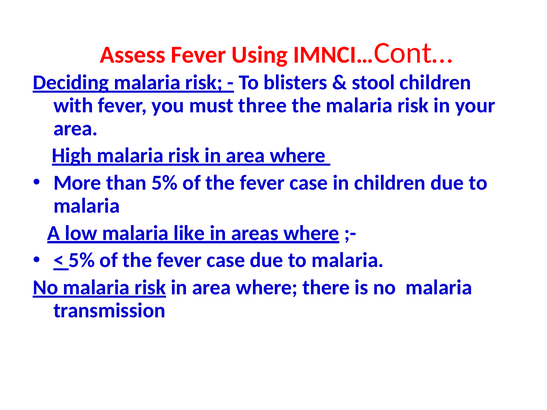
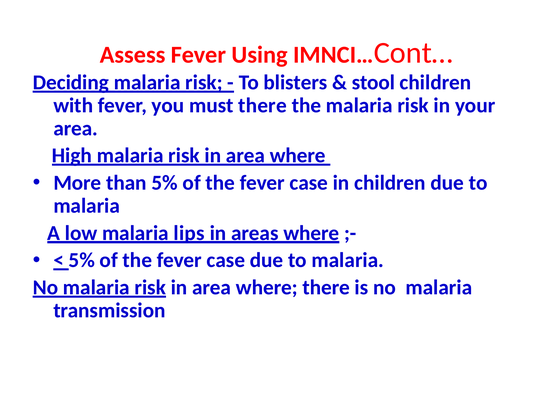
must three: three -> there (262, 105)
like: like -> lips (189, 233)
